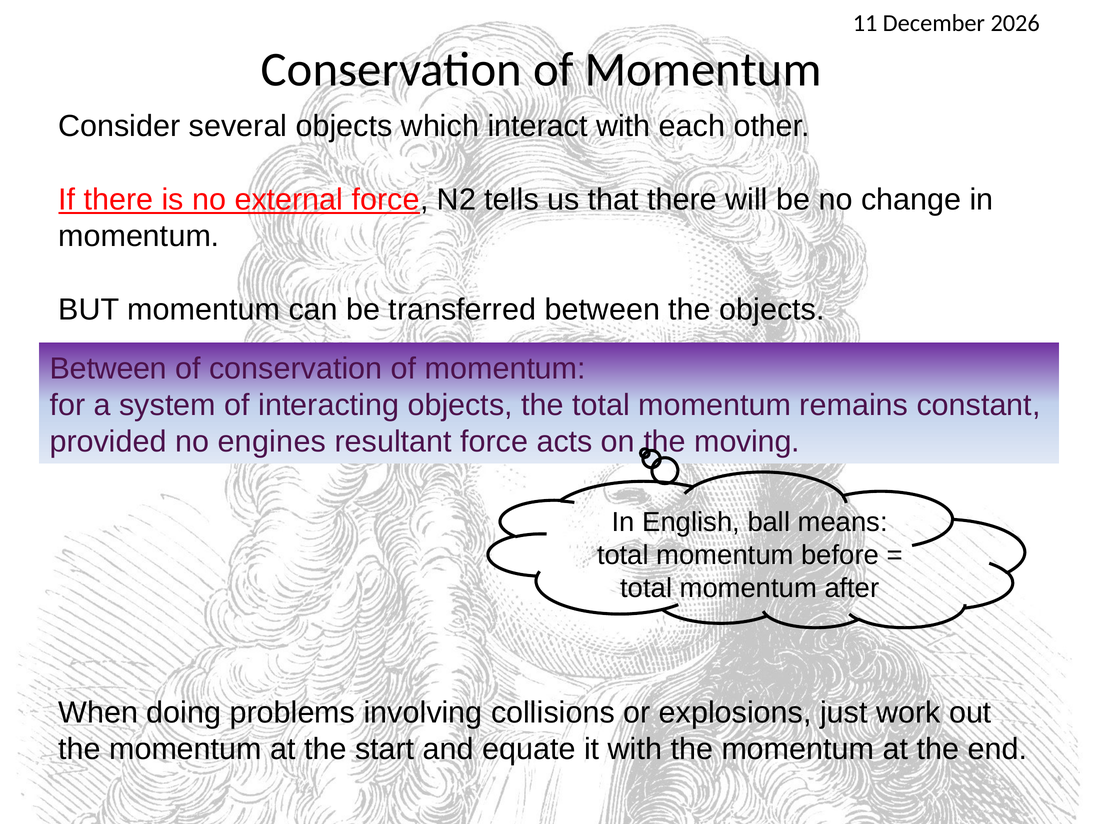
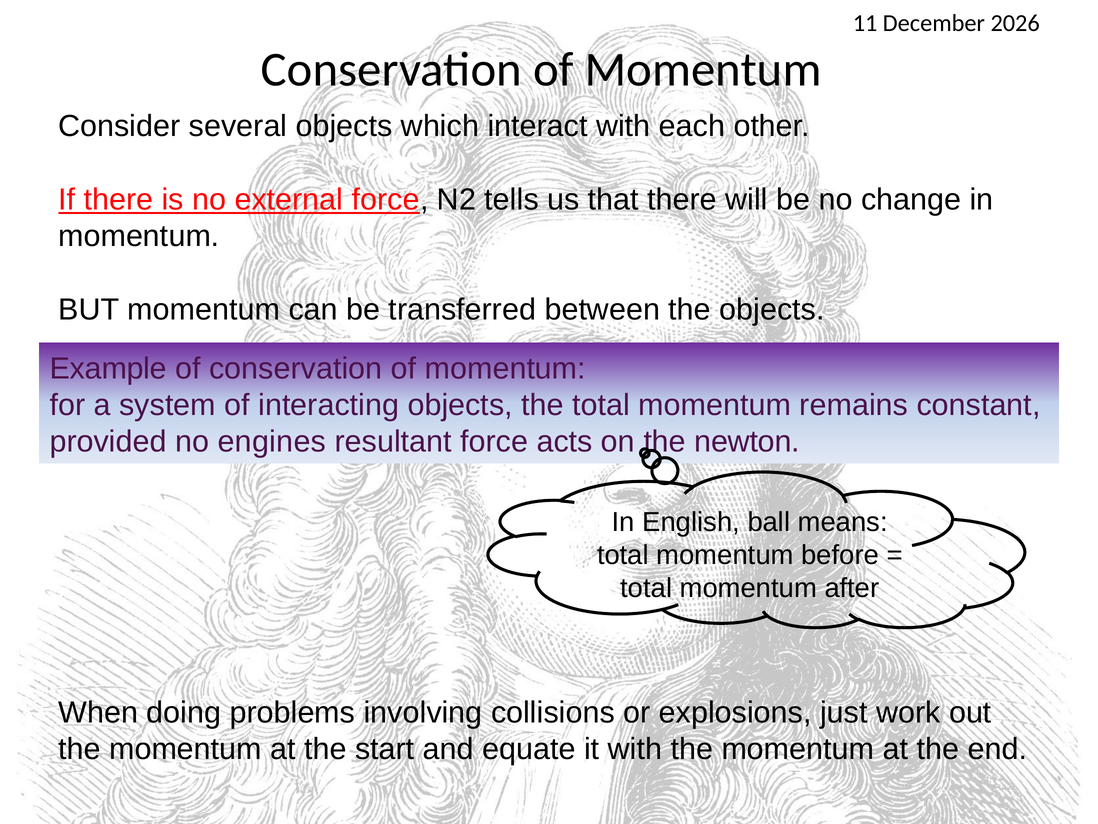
Between: Between -> Example (108, 368)
moving: moving -> newton (747, 442)
